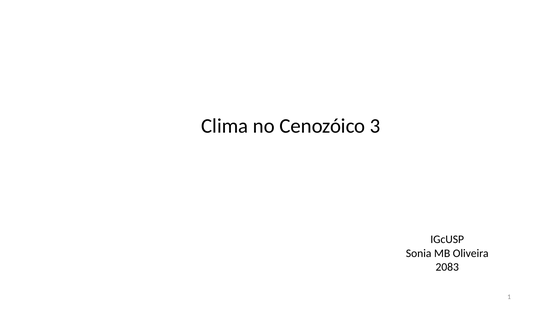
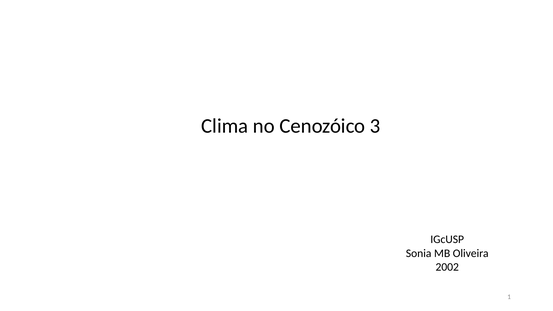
2083: 2083 -> 2002 (447, 267)
